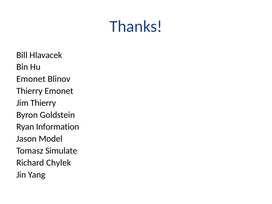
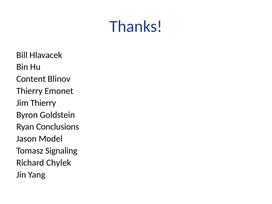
Emonet: Emonet -> Content (31, 79)
Information: Information -> Conclusions (58, 127)
Simulate: Simulate -> Signaling (61, 151)
